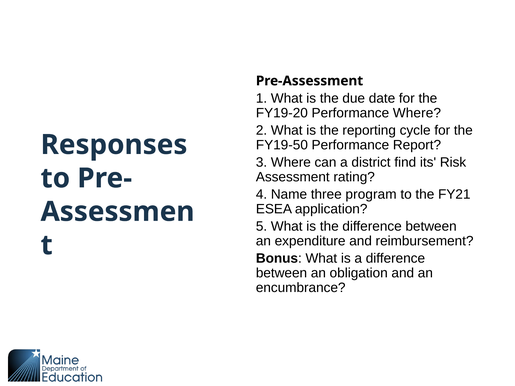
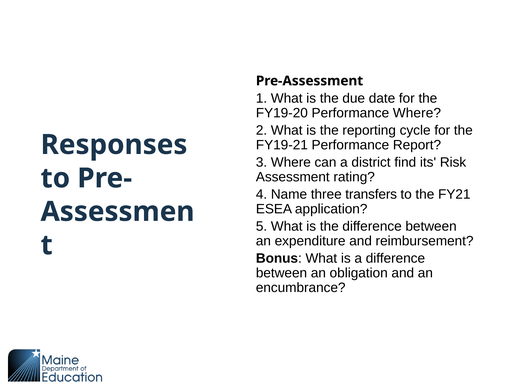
FY19-50: FY19-50 -> FY19-21 (282, 145)
program: program -> transfers (371, 194)
